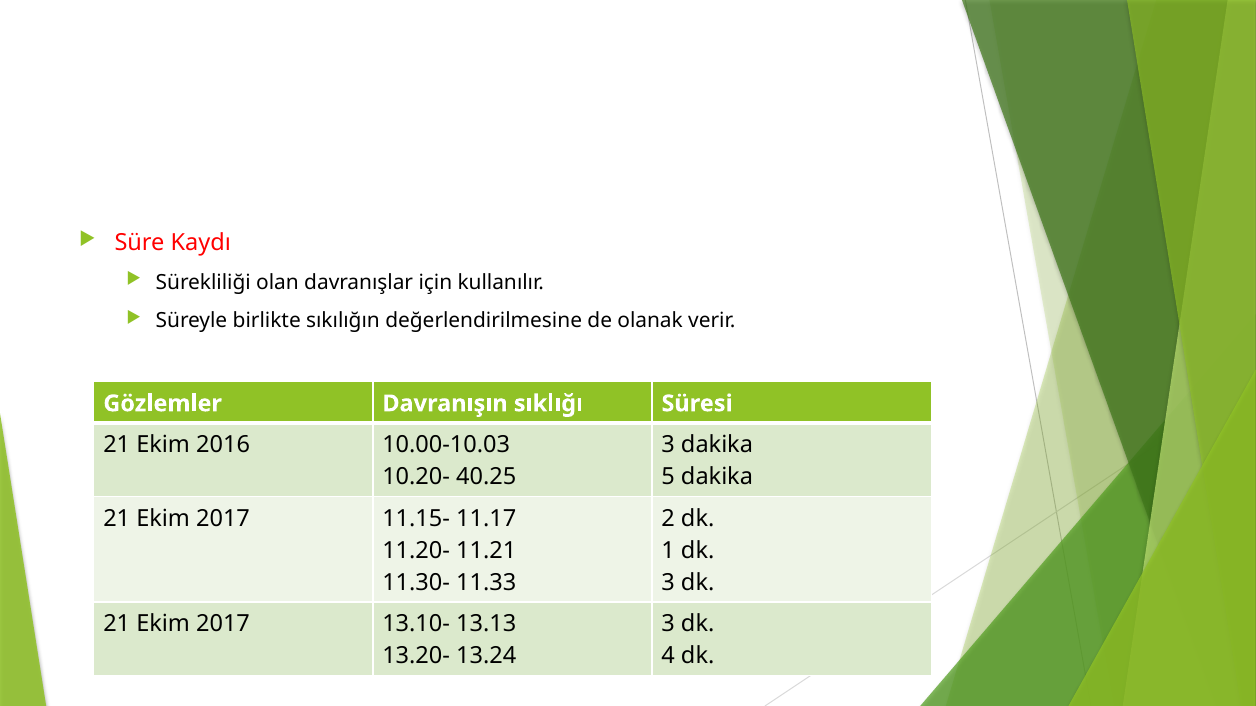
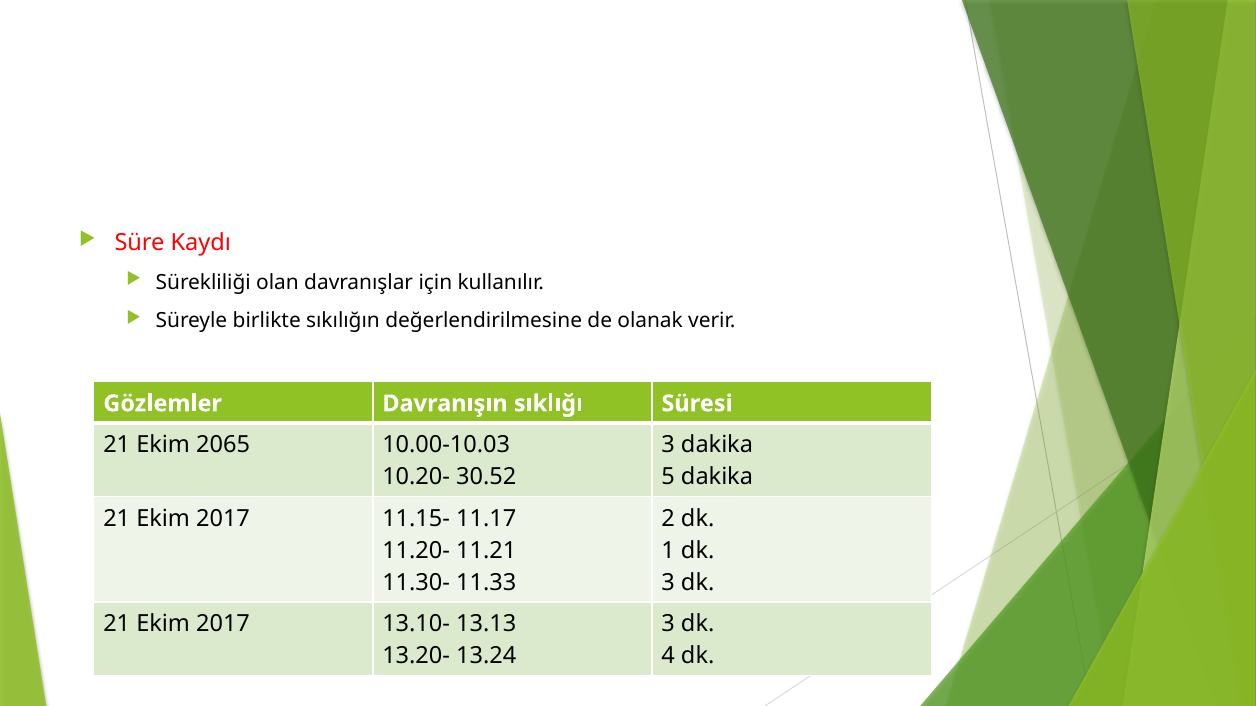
2016: 2016 -> 2065 (223, 445)
40.25: 40.25 -> 30.52 (486, 477)
